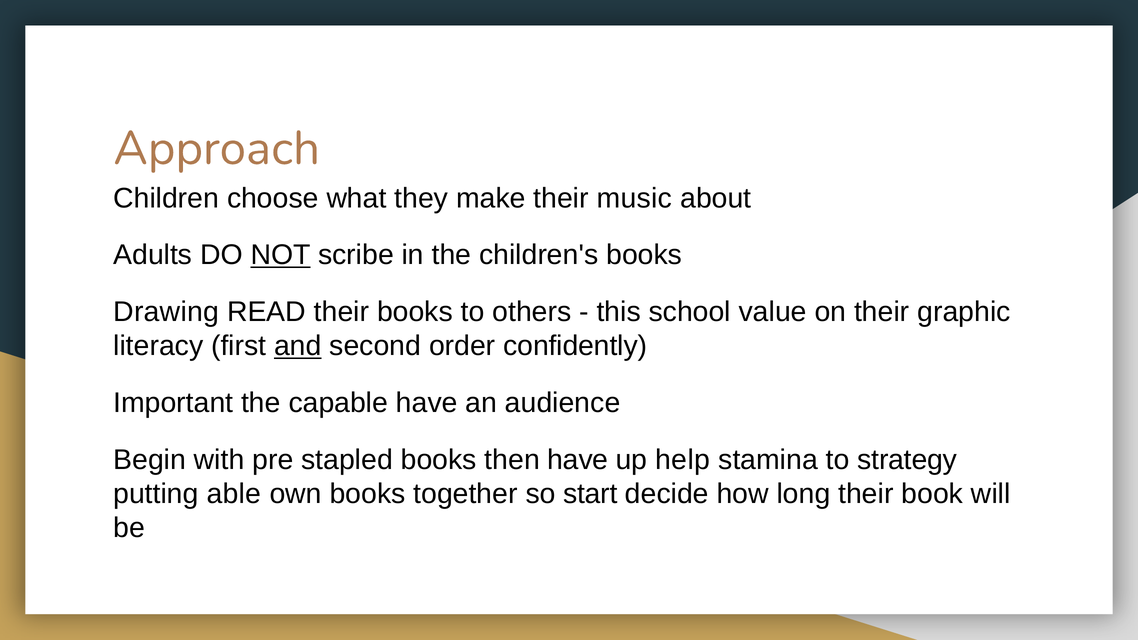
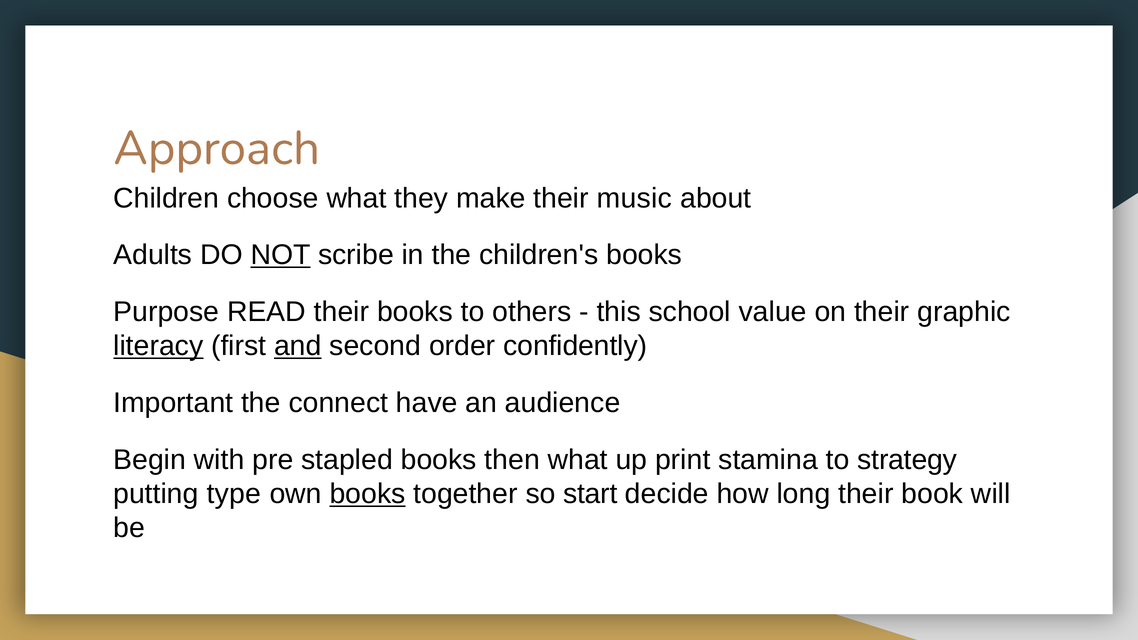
Drawing: Drawing -> Purpose (166, 312)
literacy underline: none -> present (158, 346)
capable: capable -> connect (338, 403)
then have: have -> what (578, 460)
help: help -> print (683, 460)
able: able -> type (234, 494)
books underline: none -> present (368, 494)
